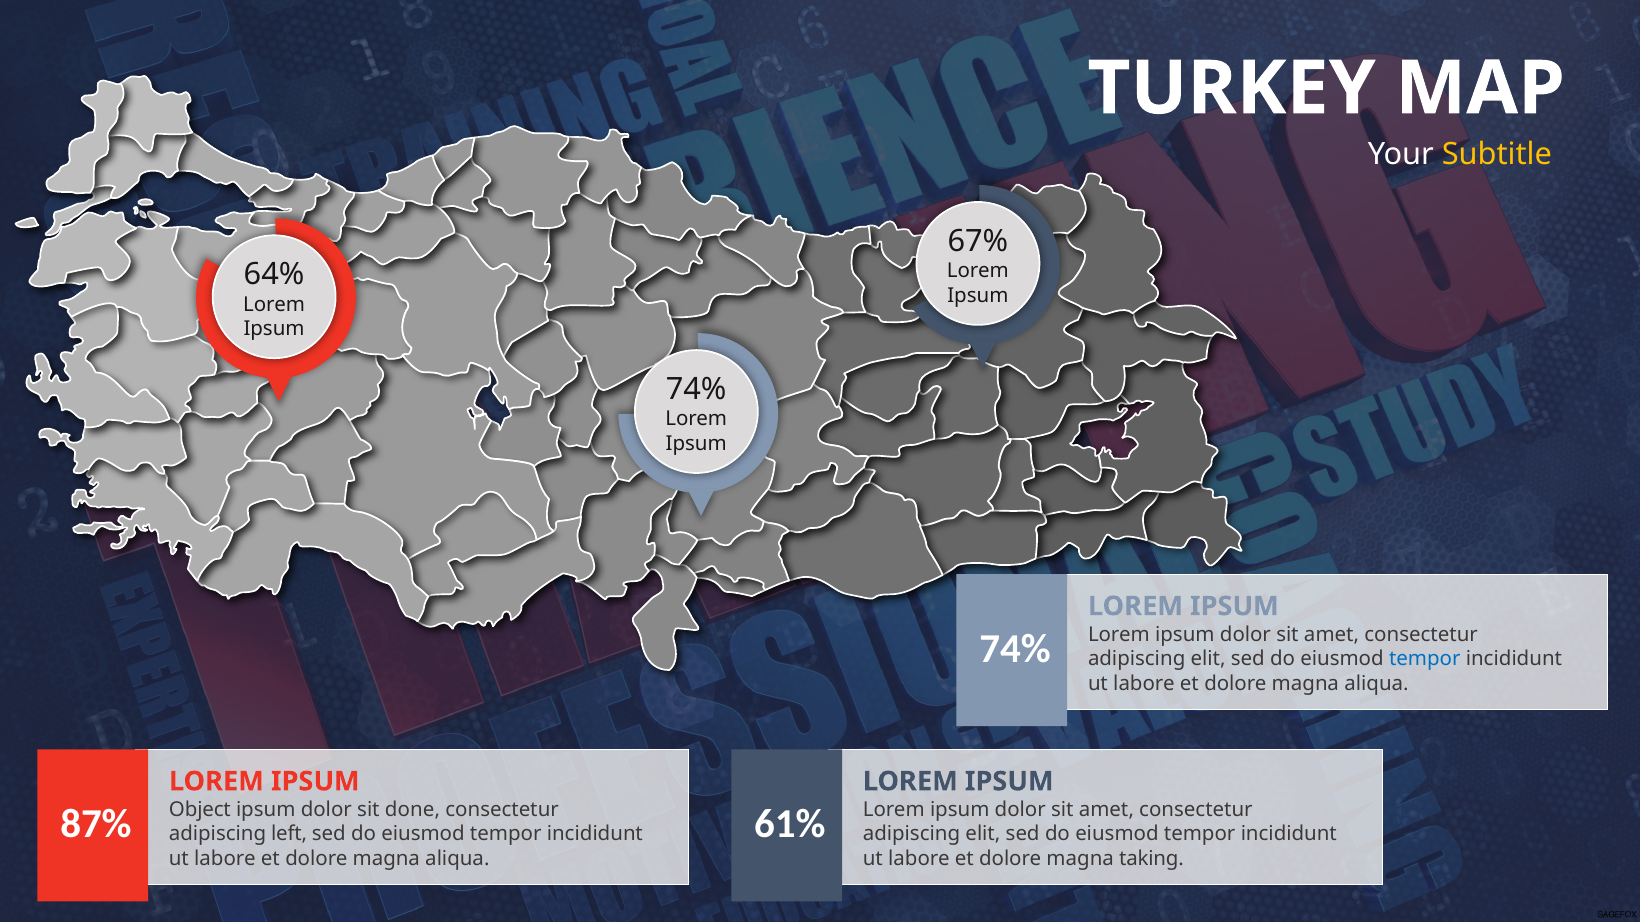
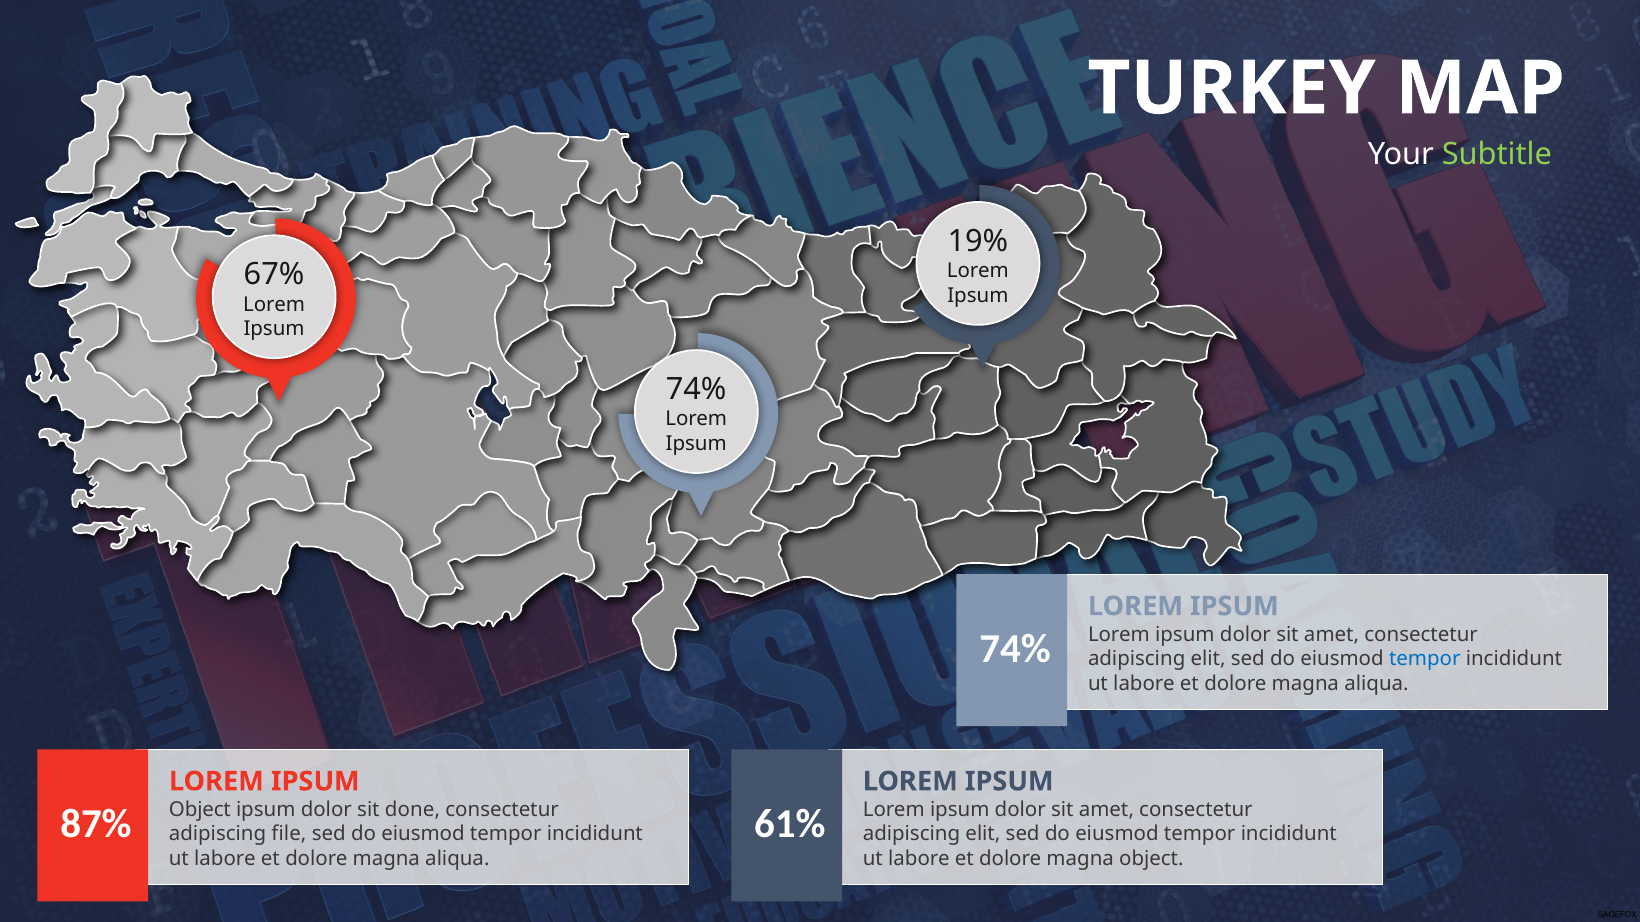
Subtitle colour: yellow -> light green (1497, 154)
67%: 67% -> 19% (978, 241)
64%: 64% -> 67% (274, 274)
left: left -> file (289, 835)
magna taking: taking -> object (1151, 859)
